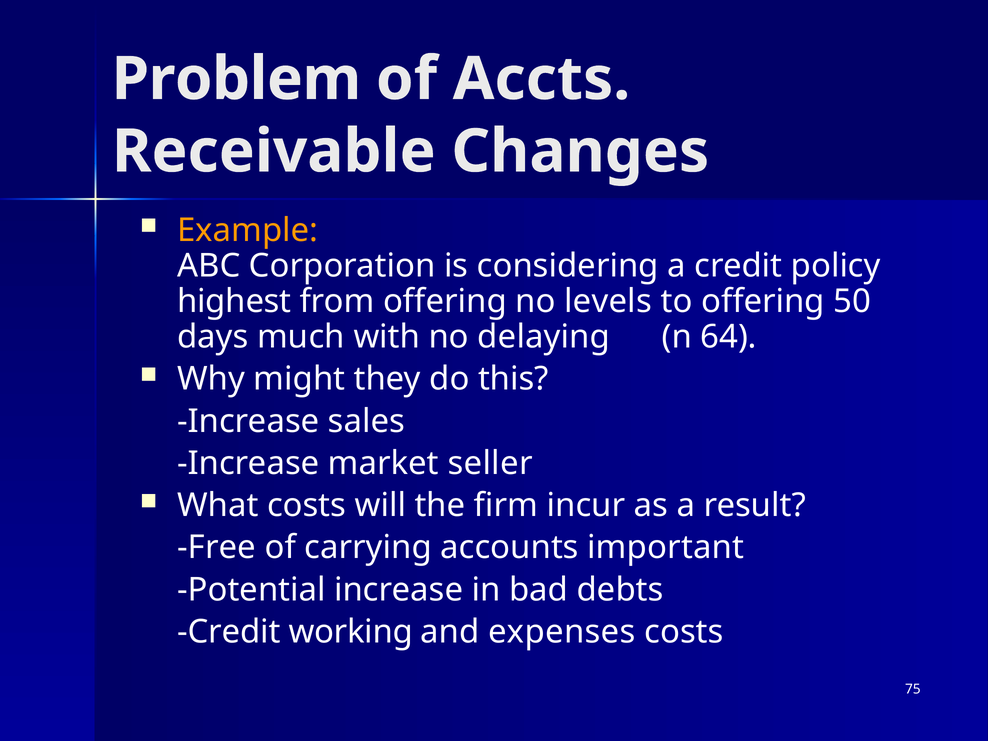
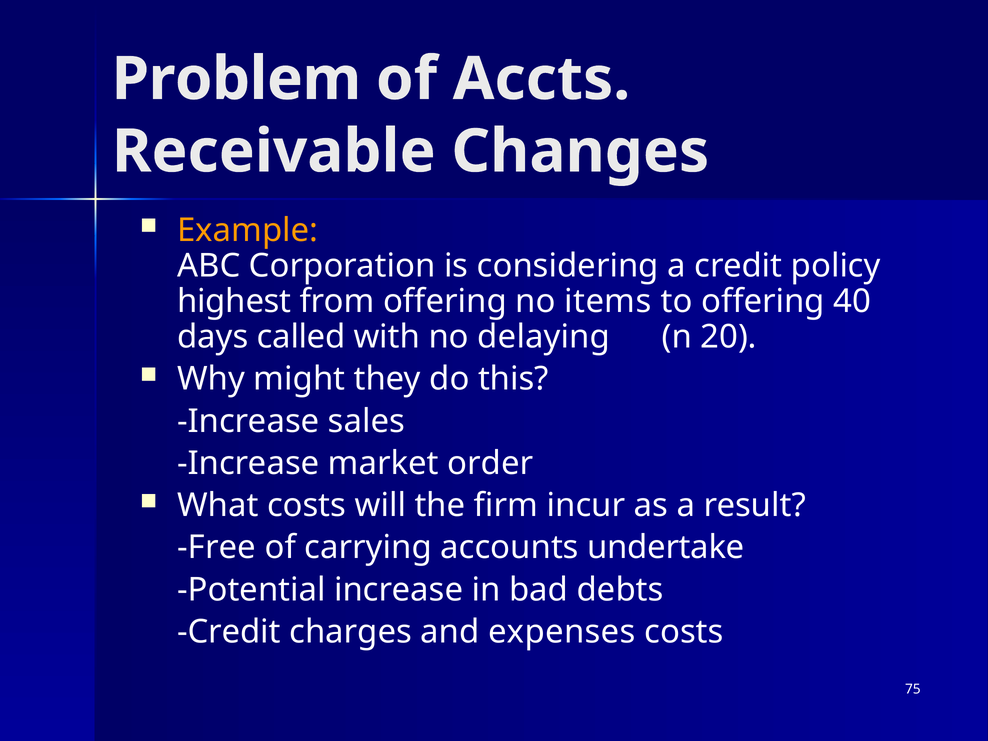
levels: levels -> items (608, 301)
50: 50 -> 40 (852, 301)
much: much -> called (301, 337)
64: 64 -> 20 (729, 337)
seller: seller -> order (490, 463)
important: important -> undertake (666, 548)
working: working -> charges (351, 632)
